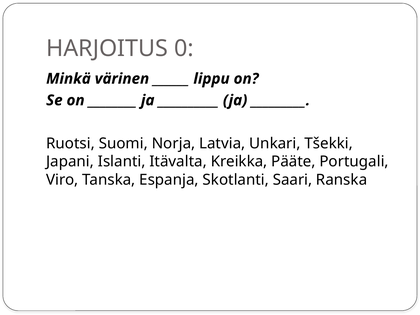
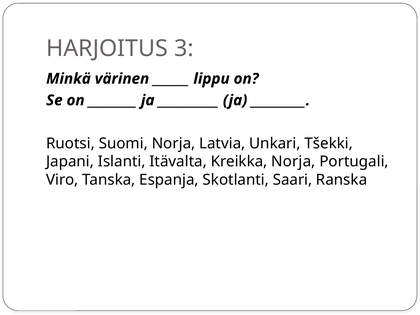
0: 0 -> 3 (184, 49)
Kreikka Pääte: Pääte -> Norja (293, 162)
